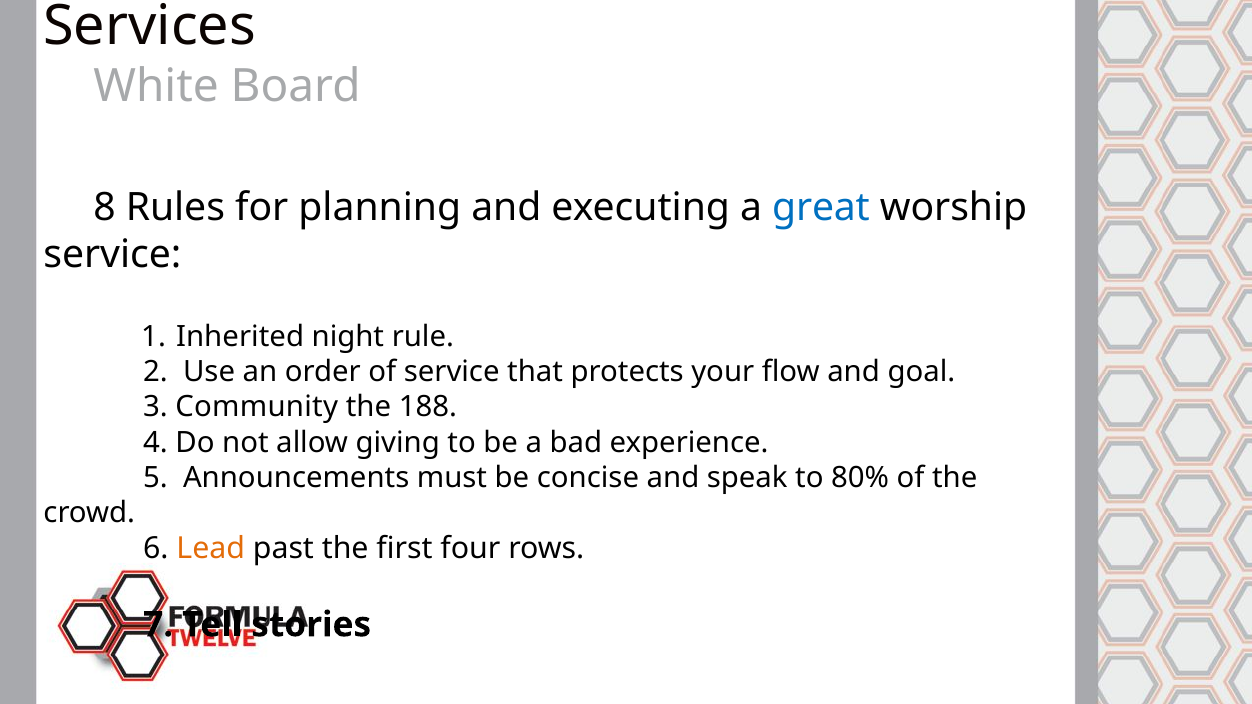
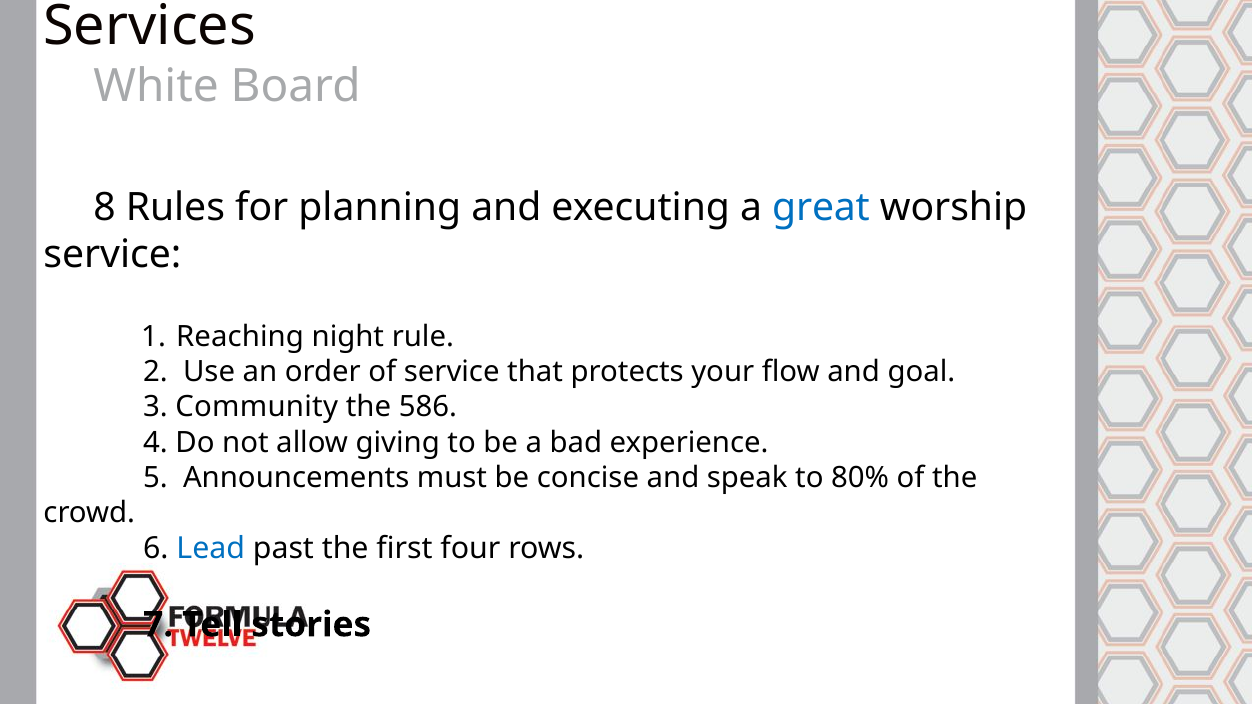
Inherited: Inherited -> Reaching (240, 337)
188: 188 -> 586 (428, 407)
Lead colour: orange -> blue (211, 549)
